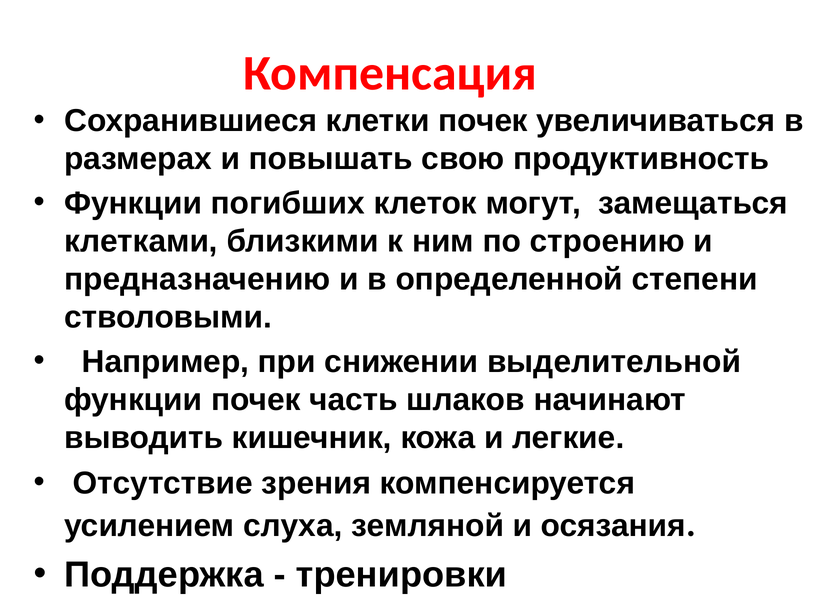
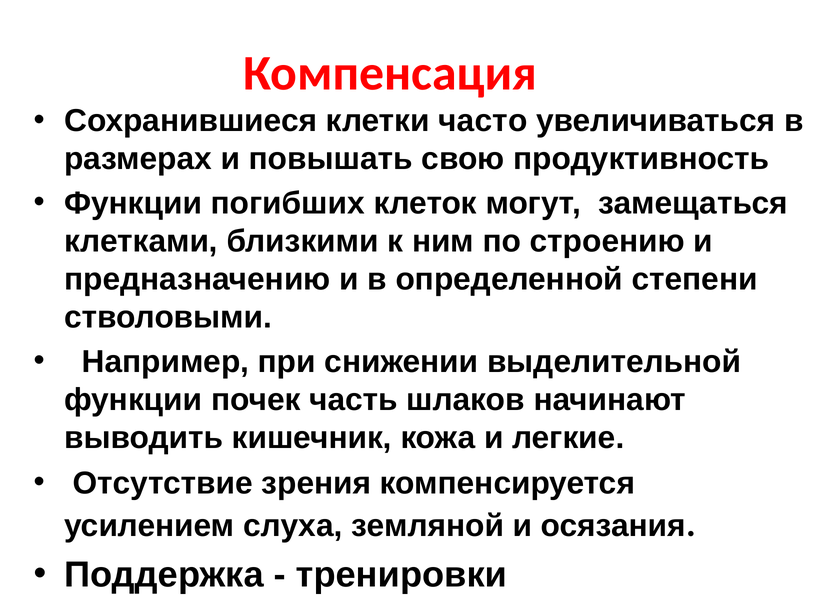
клетки почек: почек -> часто (483, 121)
